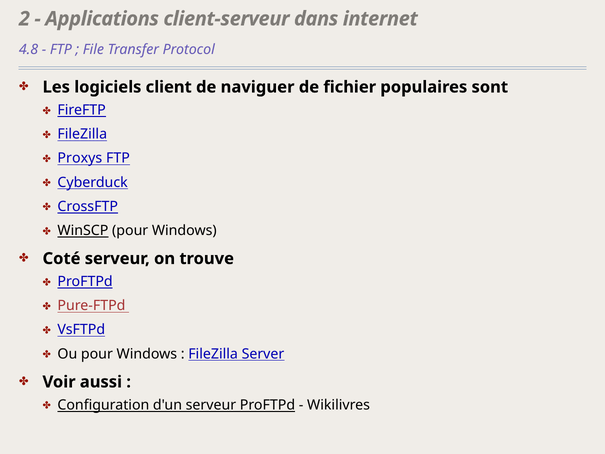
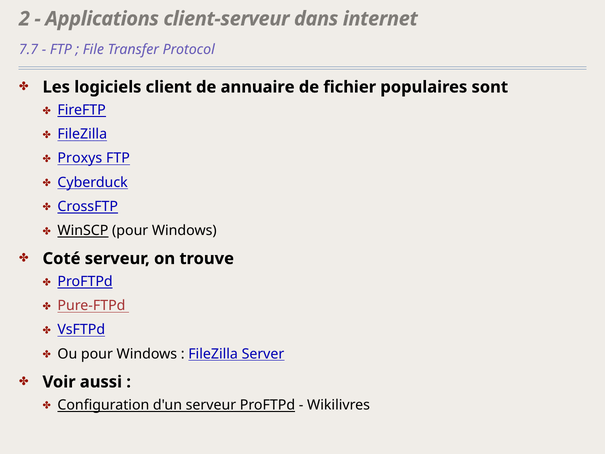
4.8: 4.8 -> 7.7 (29, 50)
naviguer: naviguer -> annuaire (258, 87)
